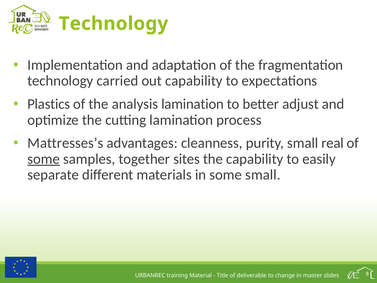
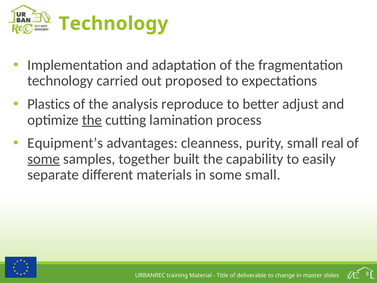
out capability: capability -> proposed (194, 81)
analysis lamination: lamination -> reproduce (192, 104)
the underline: none -> present (92, 120)
Mattresses’s: Mattresses’s -> Equipment’s (65, 143)
sites: sites -> built (187, 159)
